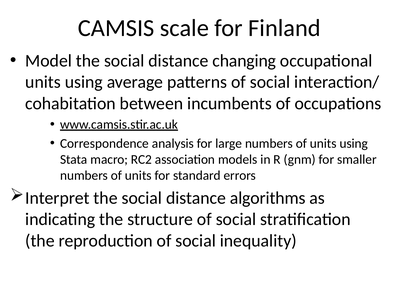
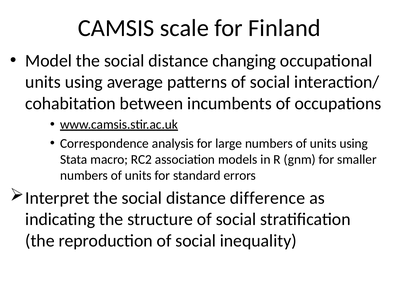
algorithms: algorithms -> difference (268, 197)
